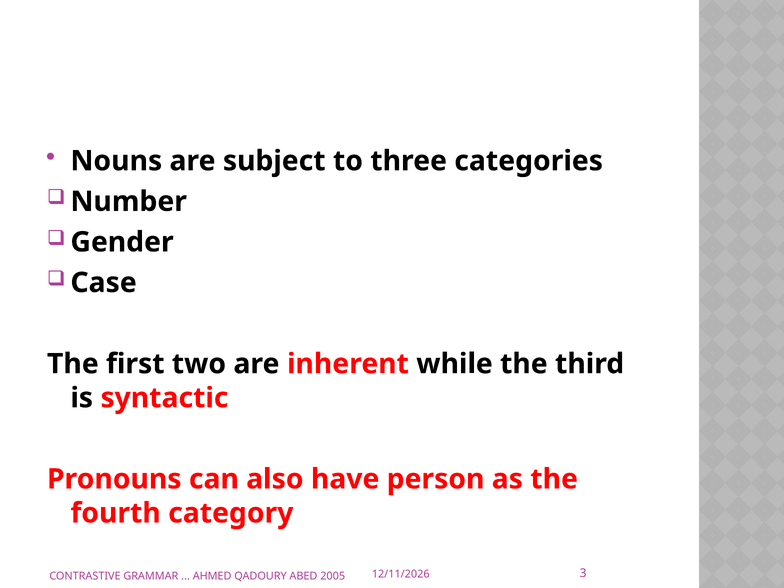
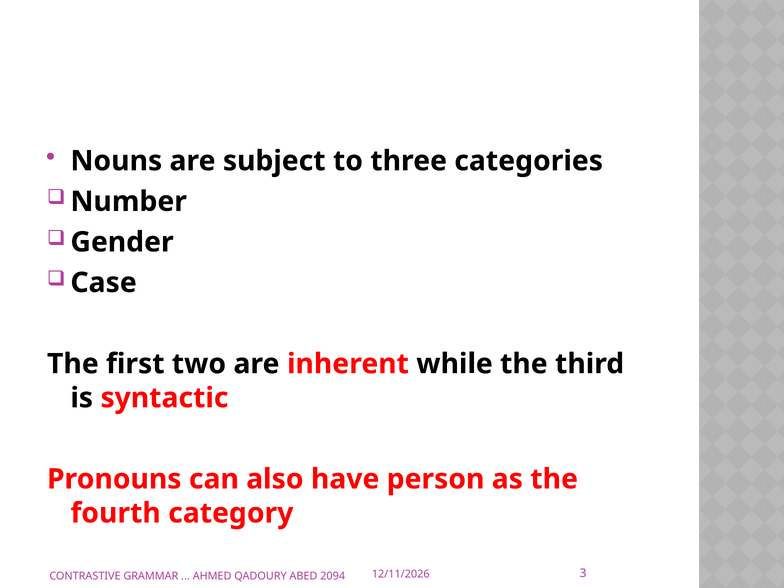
2005: 2005 -> 2094 (333, 576)
